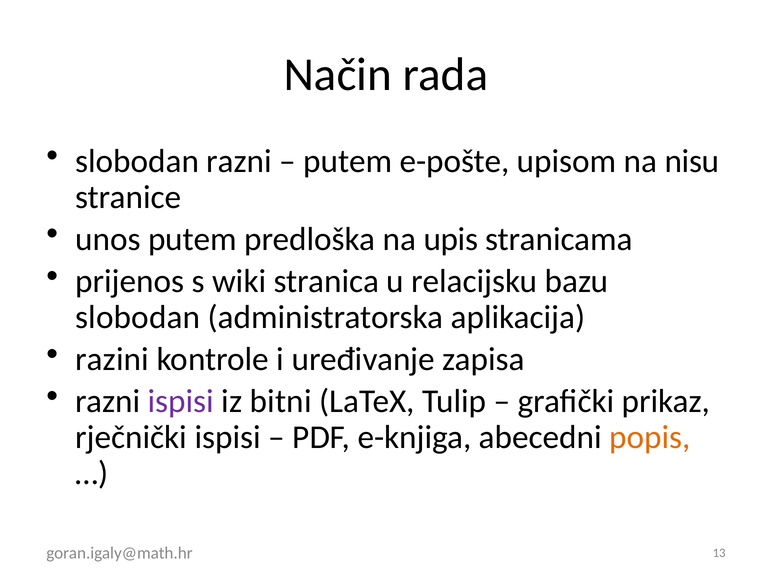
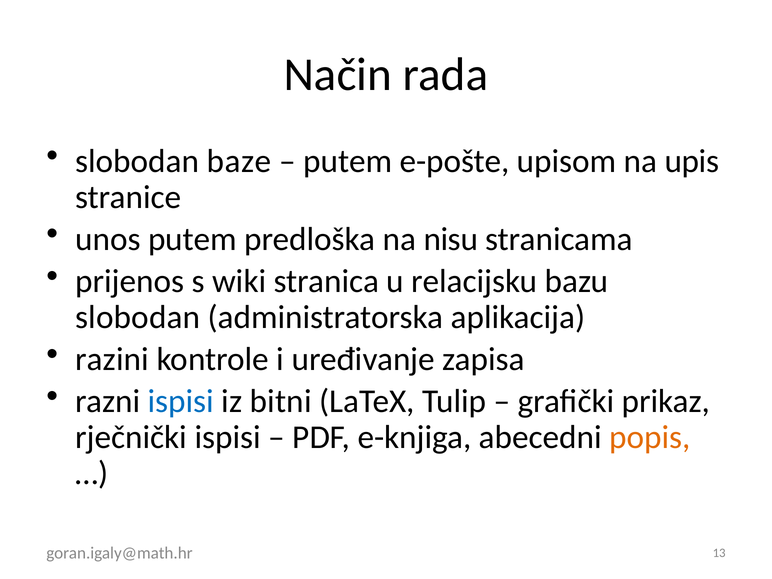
slobodan razni: razni -> baze (239, 161)
nisu: nisu -> upis (692, 161)
upis: upis -> nisu (451, 239)
ispisi colour: purple -> blue (181, 401)
